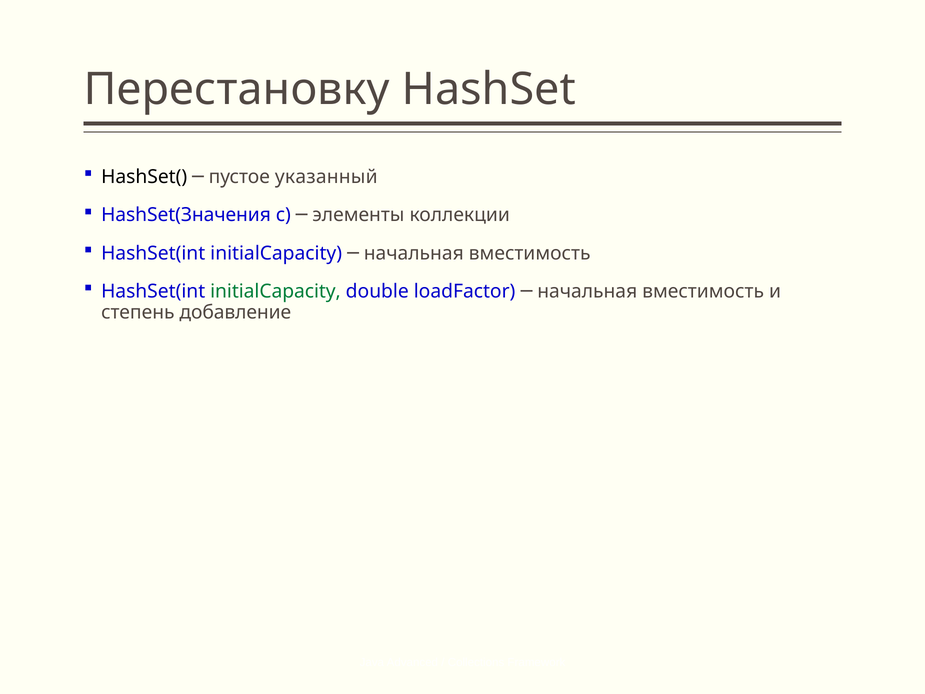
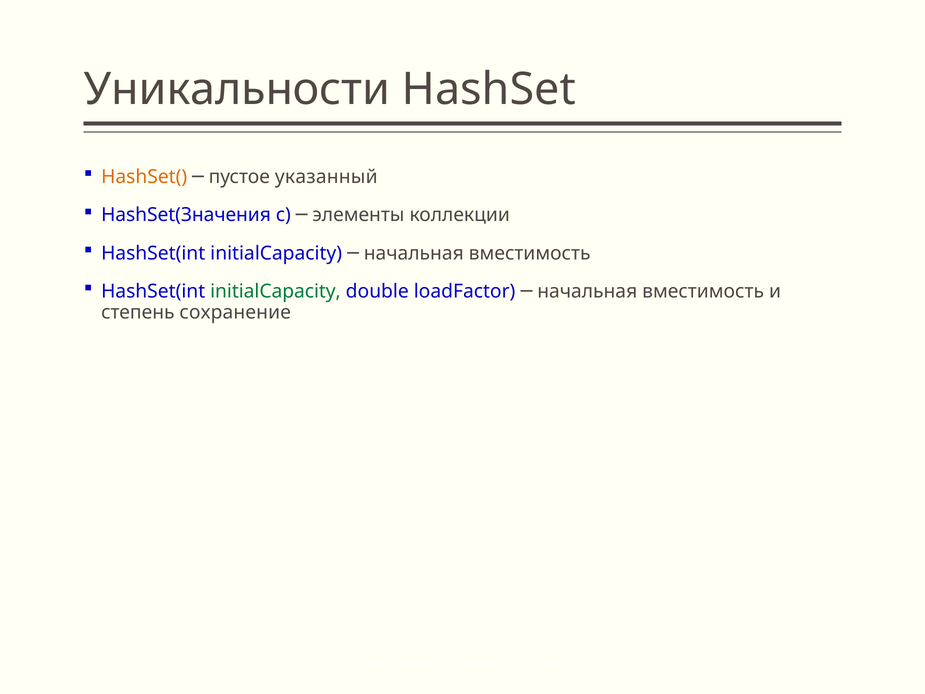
Перестановку: Перестановку -> Уникальности (237, 89)
HashSet( colour: black -> orange (144, 177)
добавление: добавление -> сохранение (235, 312)
